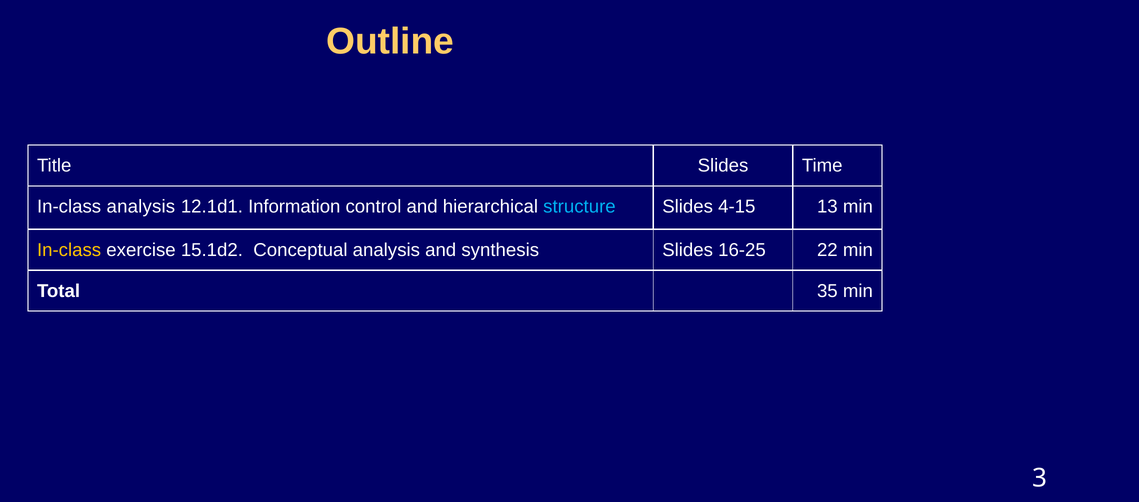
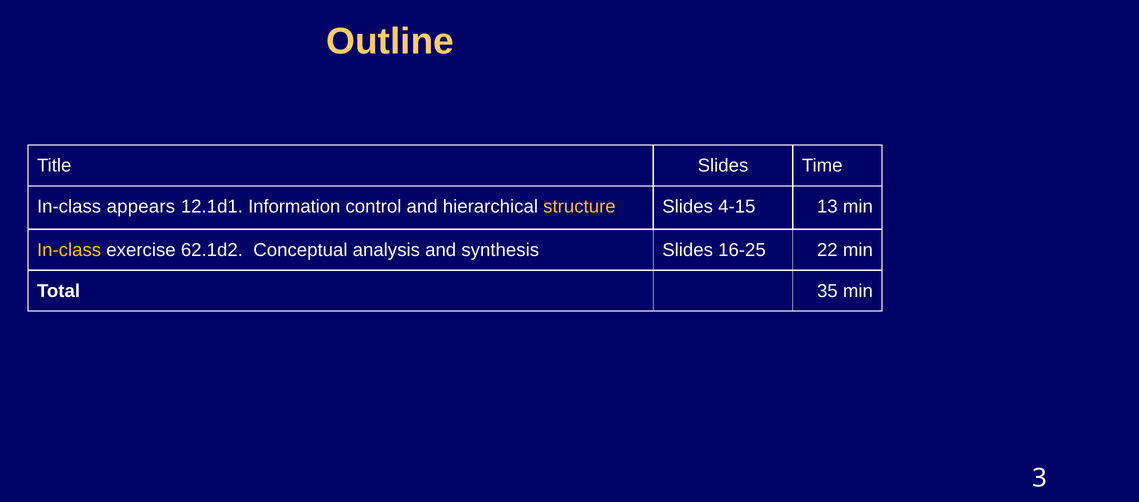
In-class analysis: analysis -> appears (141, 207)
structure colour: light blue -> yellow (579, 207)
15.1d2: 15.1d2 -> 62.1d2 (212, 250)
